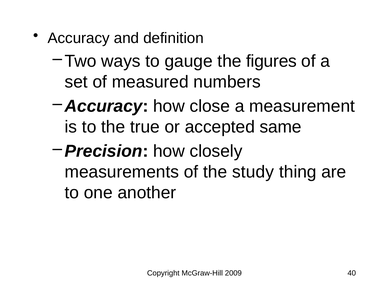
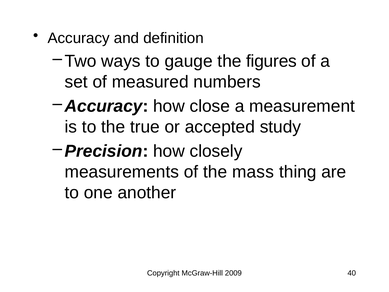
same: same -> study (280, 127)
study: study -> mass (253, 172)
